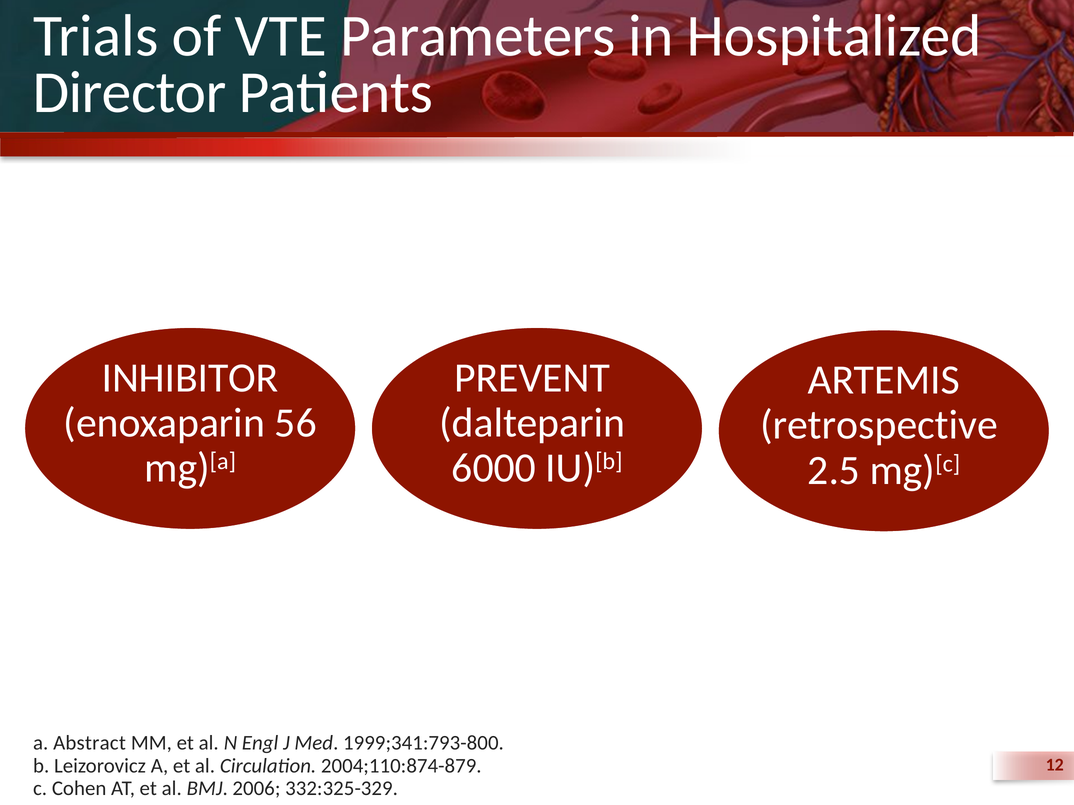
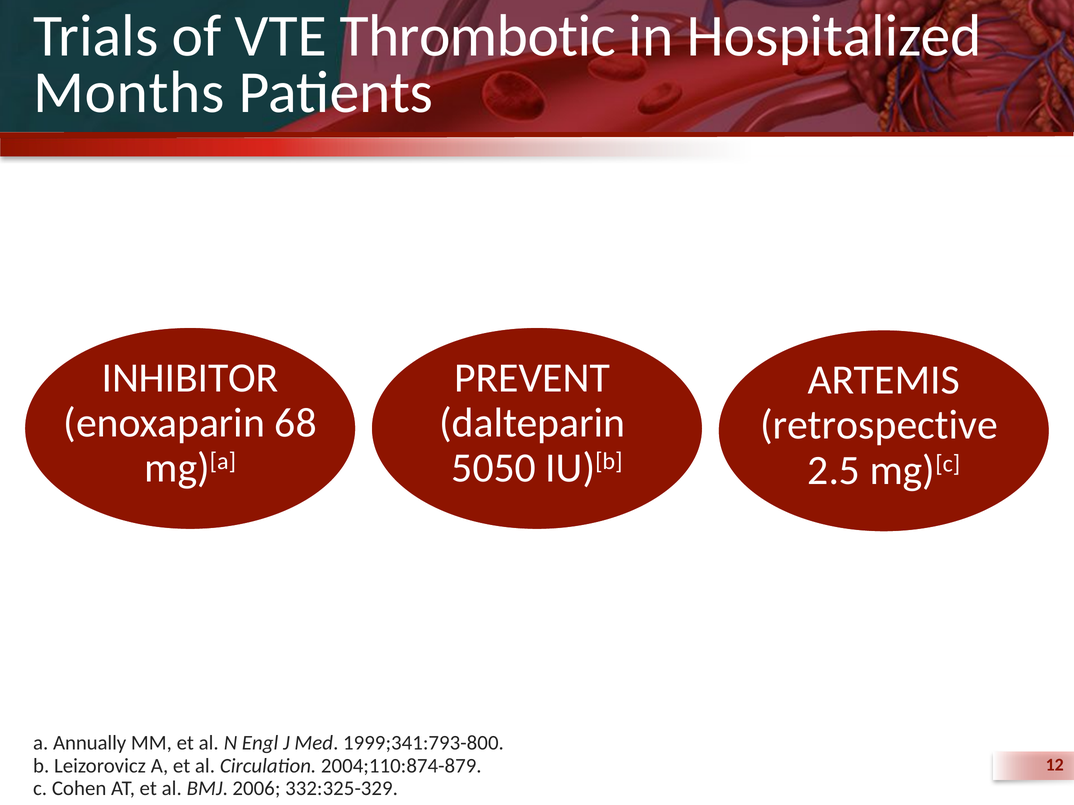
Parameters: Parameters -> Thrombotic (478, 36)
Director: Director -> Months (129, 93)
56: 56 -> 68 (296, 423)
6000: 6000 -> 5050 (494, 468)
Abstract: Abstract -> Annually (90, 744)
